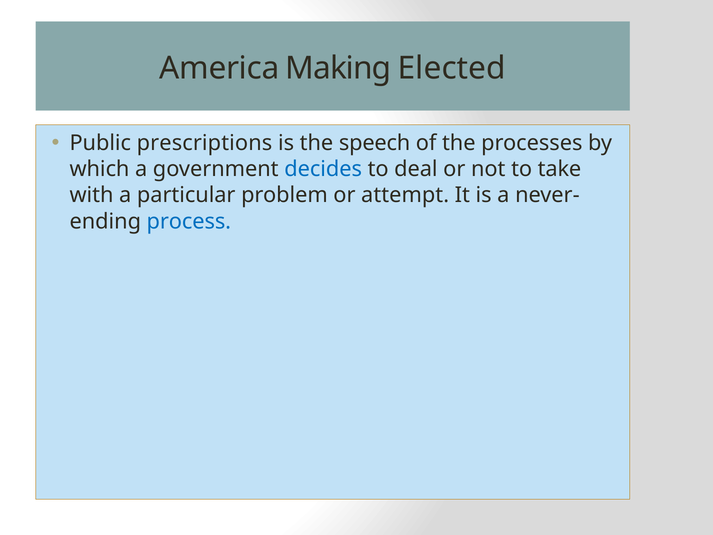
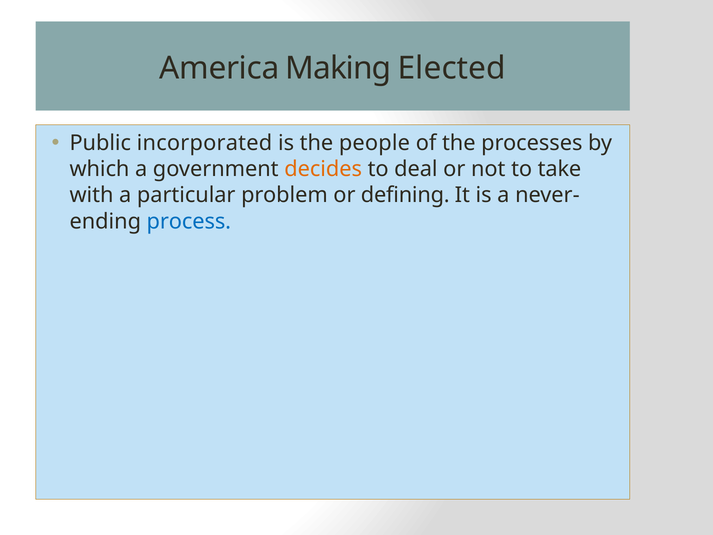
prescriptions: prescriptions -> incorporated (204, 143)
speech: speech -> people (374, 143)
decides colour: blue -> orange (323, 169)
attempt: attempt -> defining (405, 195)
